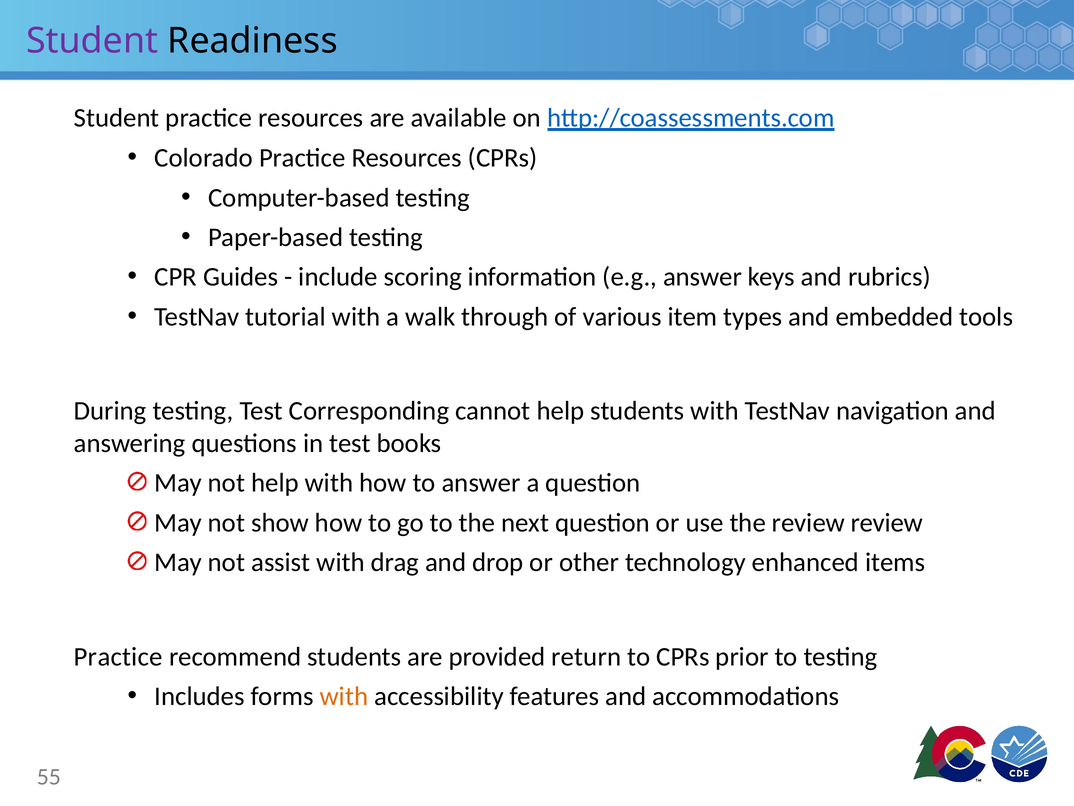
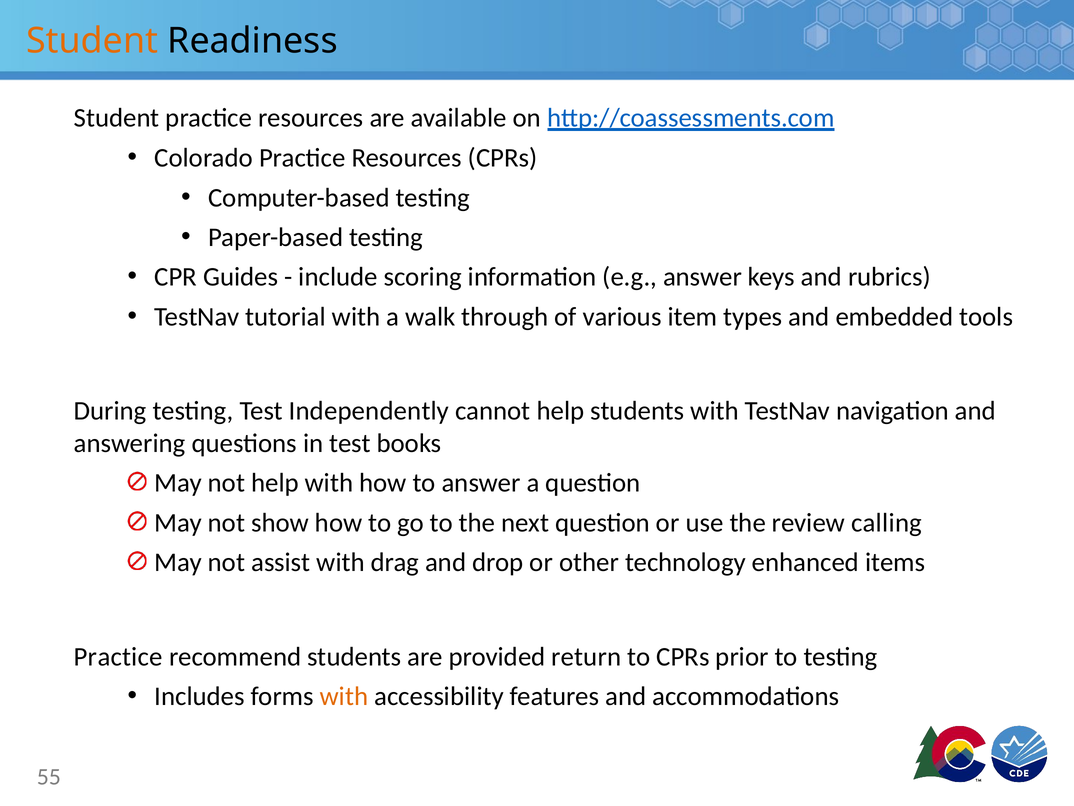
Student colour: purple -> orange (92, 41)
Corresponding: Corresponding -> Independently (369, 411)
review review: review -> calling (887, 522)
